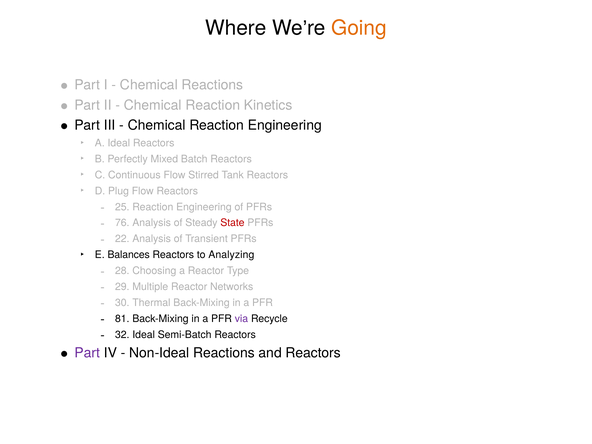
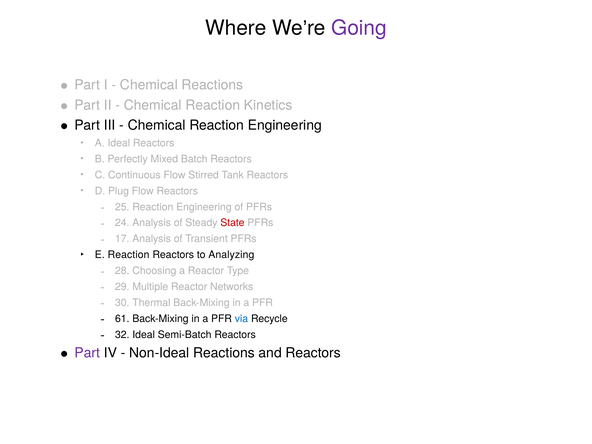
Going colour: orange -> purple (359, 28)
76: 76 -> 24 (122, 223)
22: 22 -> 17 (122, 239)
E Balances: Balances -> Reaction (129, 255)
81: 81 -> 61 (122, 319)
via colour: purple -> blue (241, 319)
